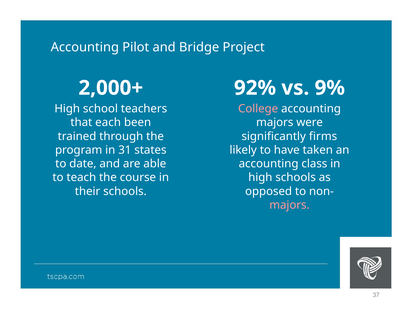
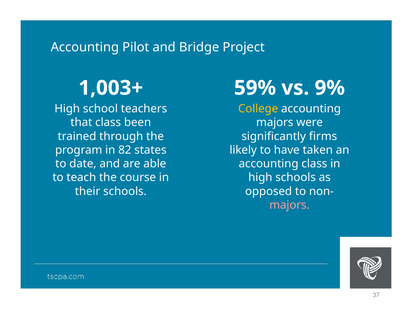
2,000+: 2,000+ -> 1,003+ (111, 88)
92%: 92% -> 59% (255, 88)
College colour: pink -> yellow (258, 109)
that each: each -> class (108, 123)
31: 31 -> 82 (125, 150)
